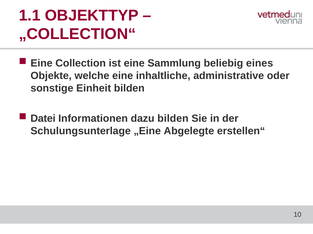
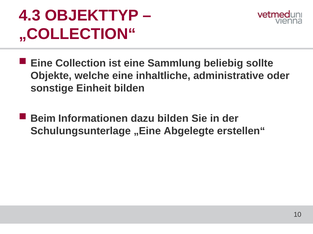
1.1: 1.1 -> 4.3 (30, 15)
eines: eines -> sollte (260, 63)
Datei: Datei -> Beim (43, 119)
